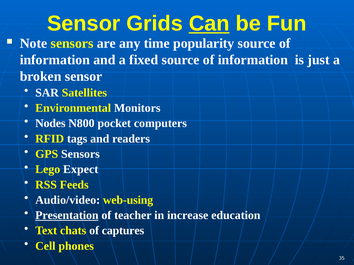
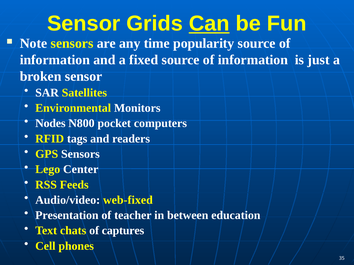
Expect: Expect -> Center (81, 170)
web-using: web-using -> web-fixed (128, 200)
Presentation underline: present -> none (67, 216)
increase: increase -> between (188, 216)
